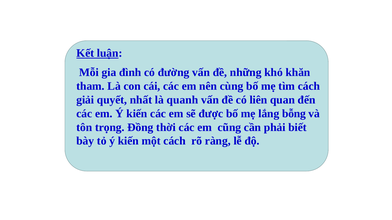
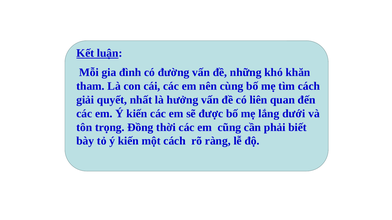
quanh: quanh -> hưởng (182, 100)
bỗng: bỗng -> dưới (294, 114)
